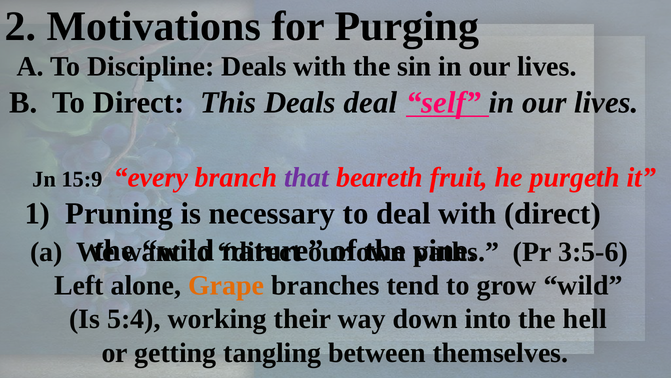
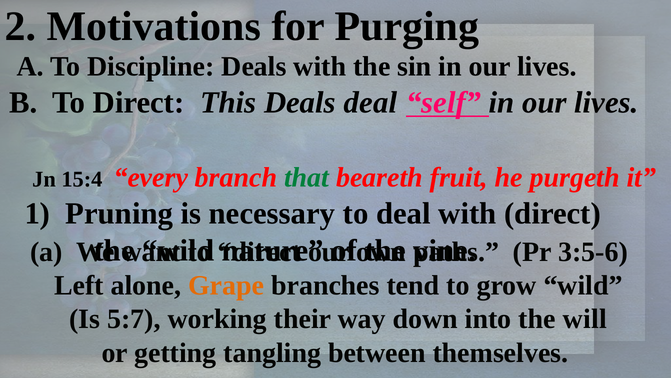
15:9: 15:9 -> 15:4 (82, 179)
that colour: purple -> green (307, 177)
5:4: 5:4 -> 5:7 (134, 319)
hell: hell -> will (585, 319)
